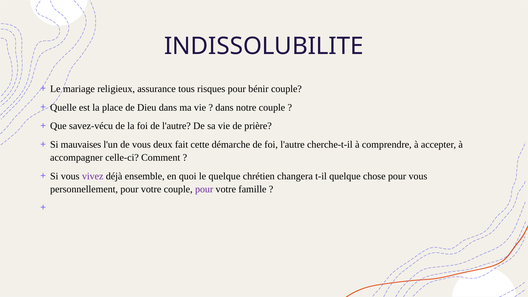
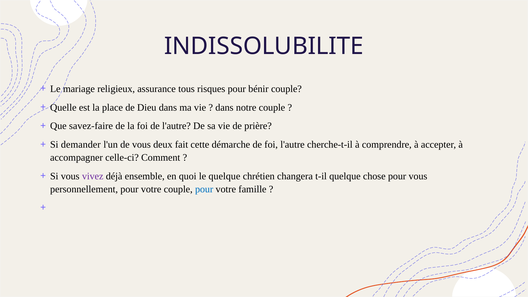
savez-vécu: savez-vécu -> savez-faire (91, 126)
mauvaises: mauvaises -> demander (81, 145)
pour colour: purple -> blue (204, 189)
